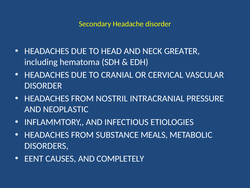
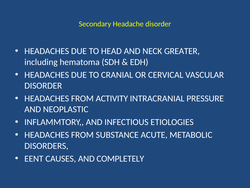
NOSTRIL: NOSTRIL -> ACTIVITY (112, 98)
MEALS: MEALS -> ACUTE (154, 135)
